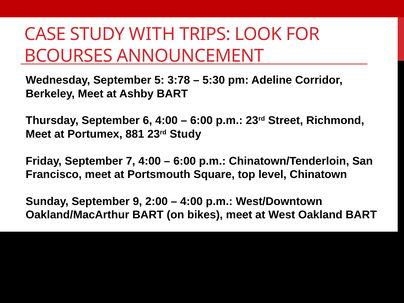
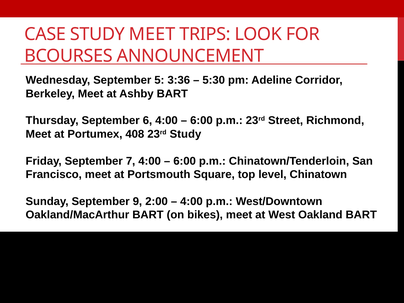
STUDY WITH: WITH -> MEET (152, 34)
3:78: 3:78 -> 3:36 (179, 80)
881: 881 -> 408 (135, 134)
